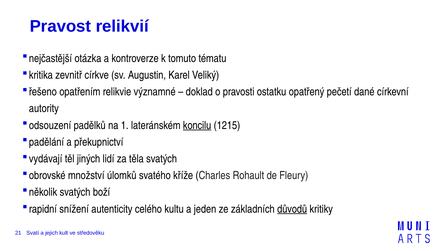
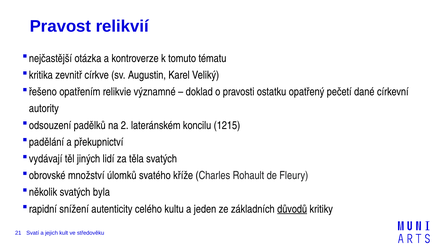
1: 1 -> 2 (125, 125)
koncilu underline: present -> none (197, 125)
boží: boží -> byla (101, 192)
